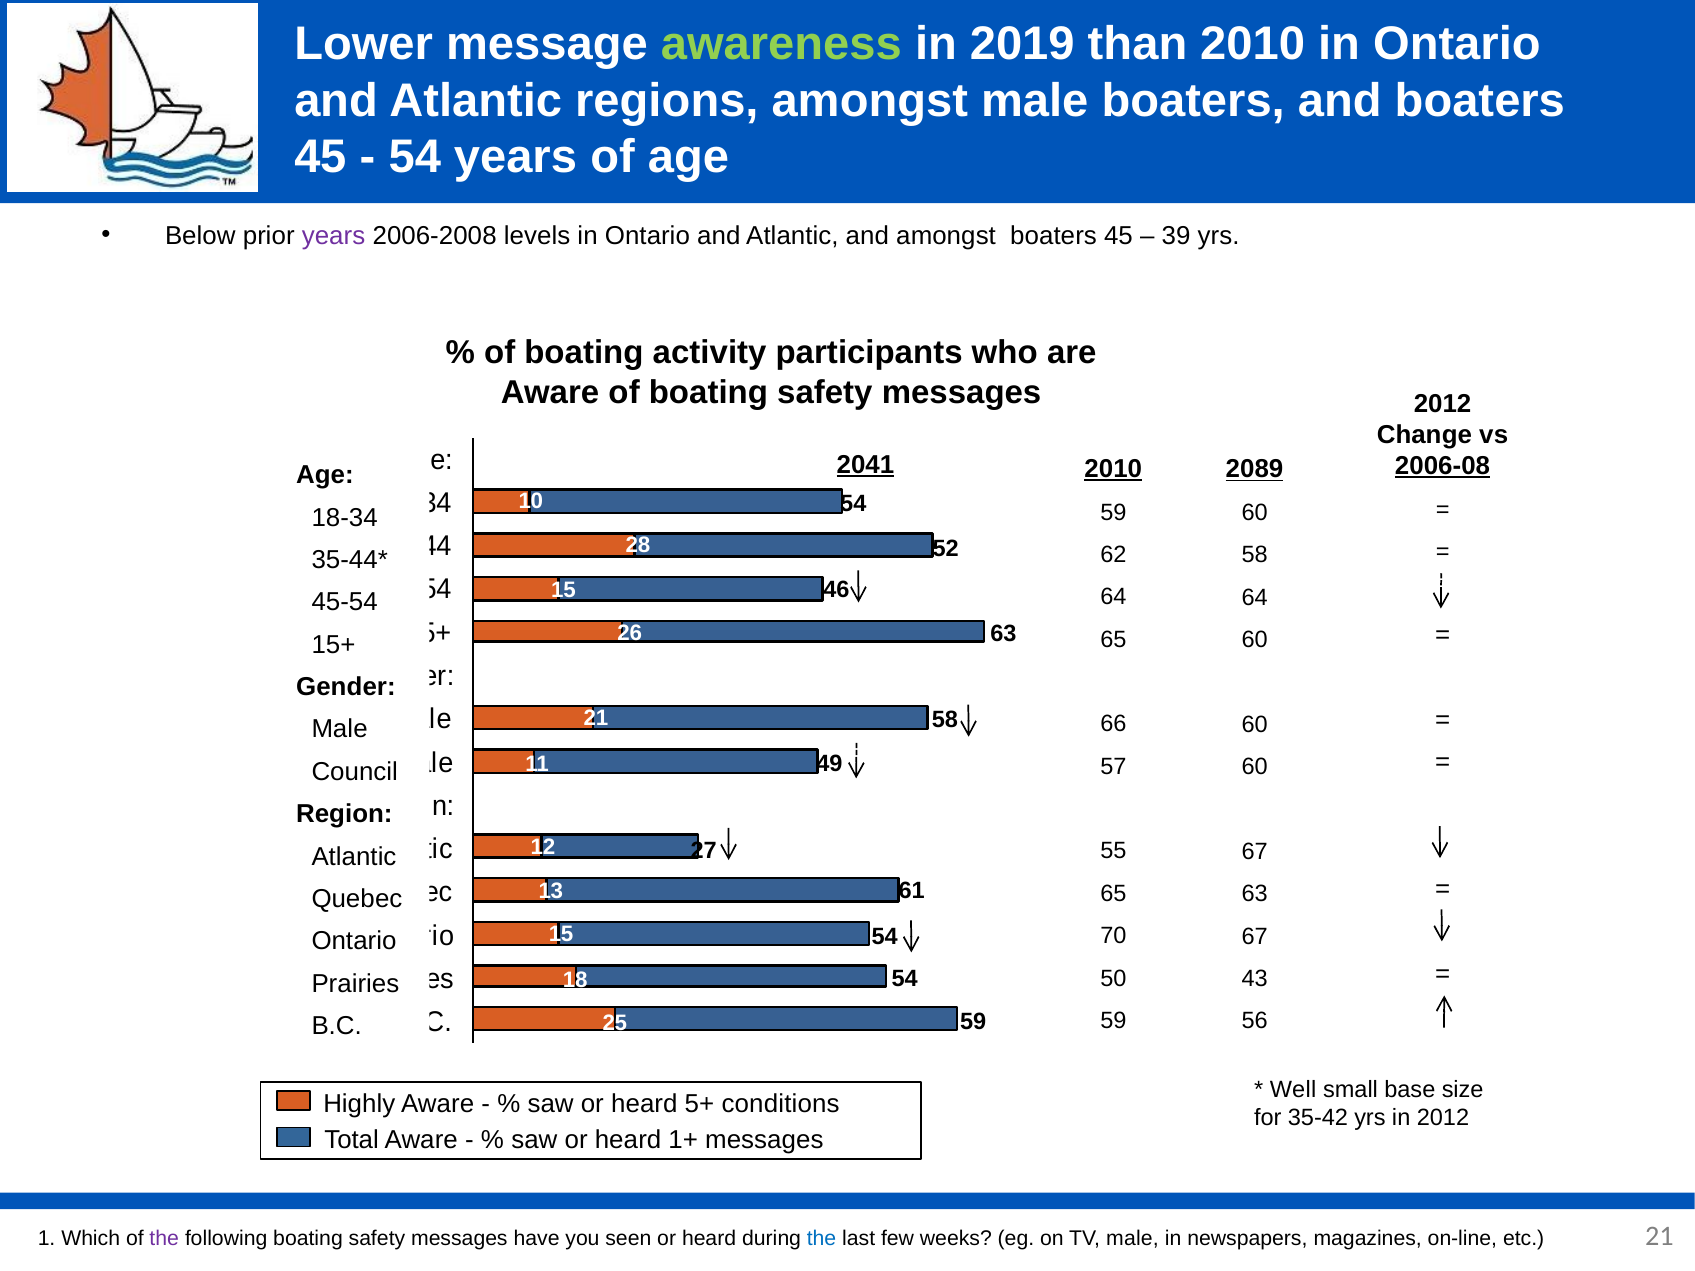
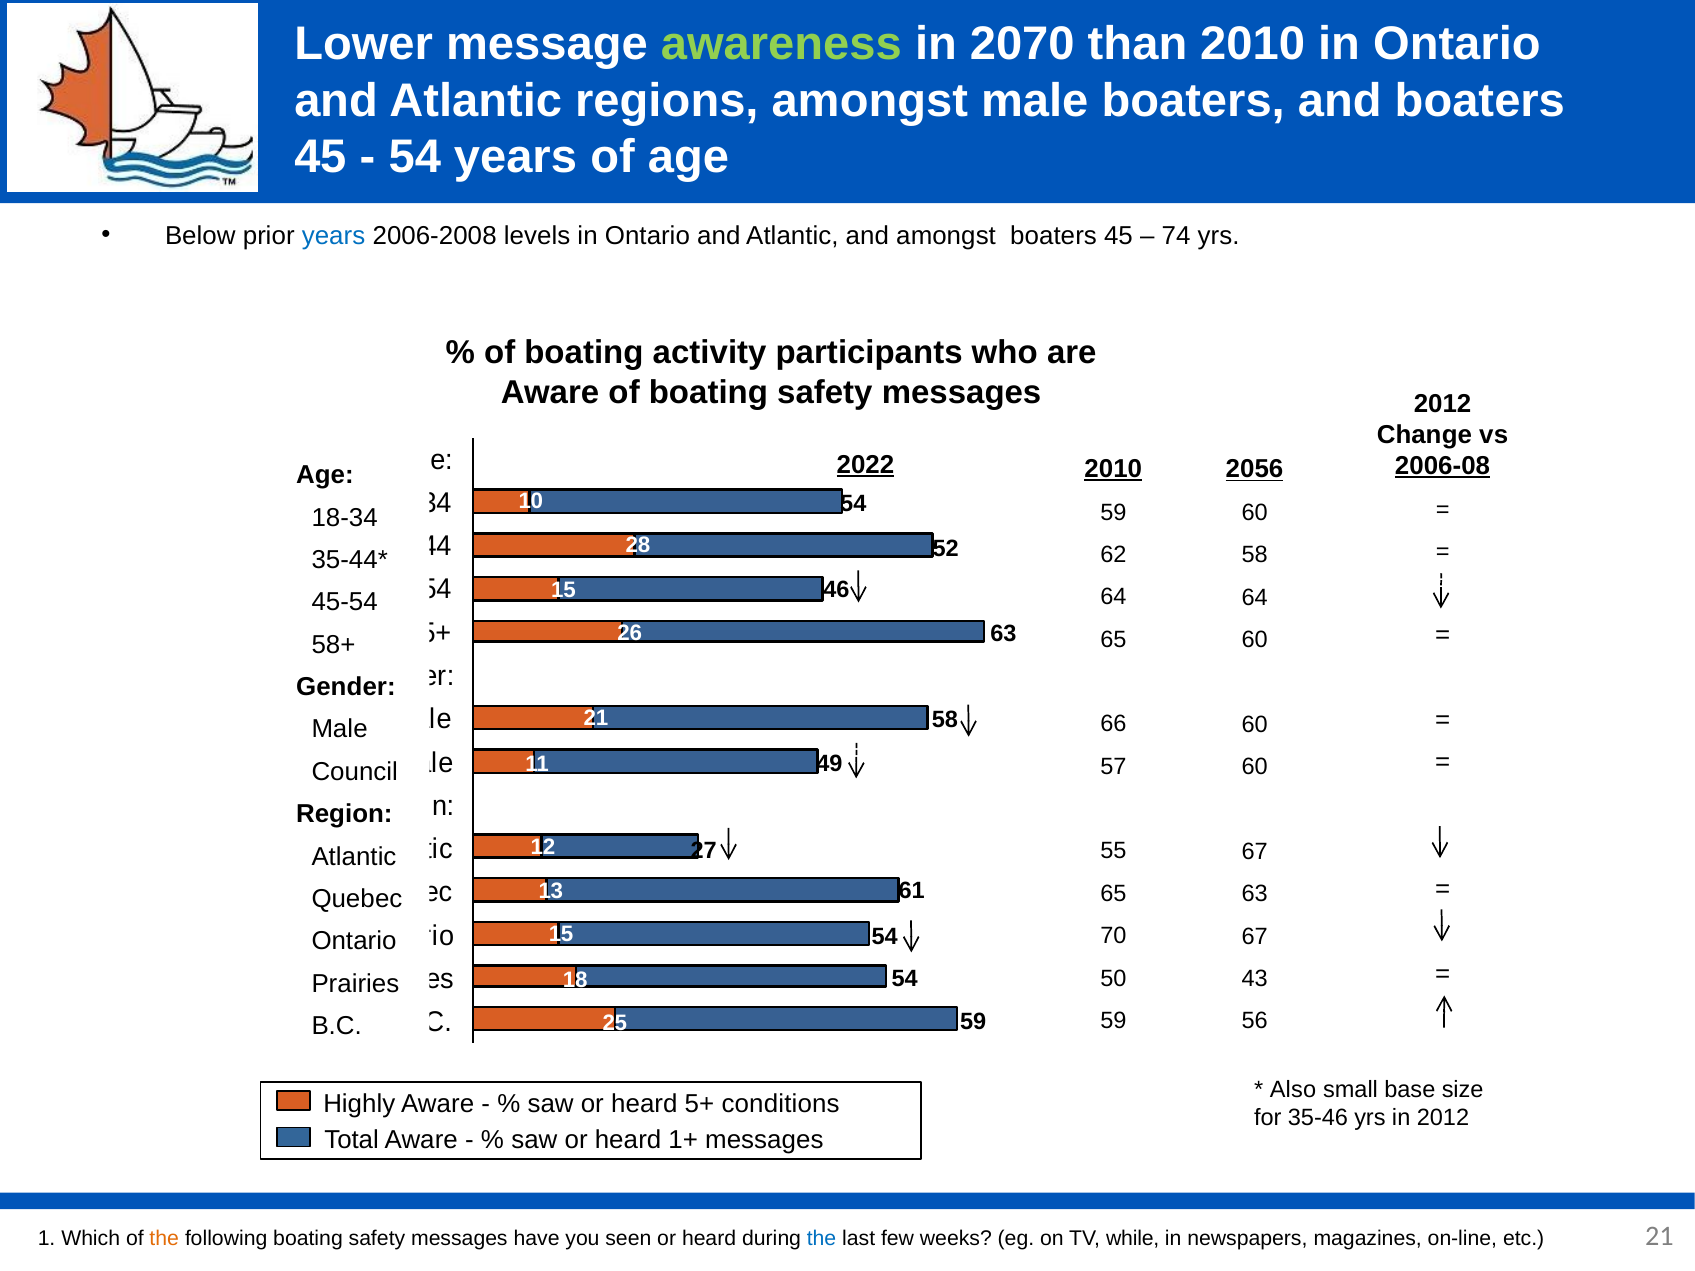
2019: 2019 -> 2070 (1022, 44)
years colour: purple -> blue (334, 236)
39: 39 -> 74 (1176, 236)
2041: 2041 -> 2022 (865, 465)
2089: 2089 -> 2056 (1255, 469)
15+: 15+ -> 58+ (333, 645)
Well: Well -> Also (1293, 1090)
35-42: 35-42 -> 35-46 (1318, 1118)
the colour: purple -> orange (164, 1239)
TV male: male -> while (1133, 1239)
